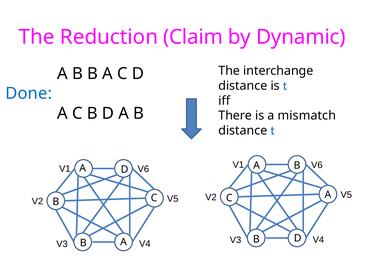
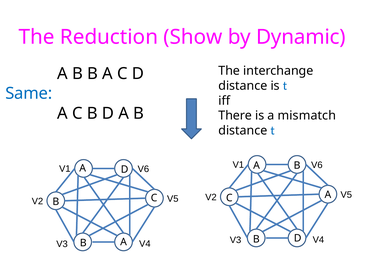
Claim: Claim -> Show (193, 37)
Done: Done -> Same (29, 93)
